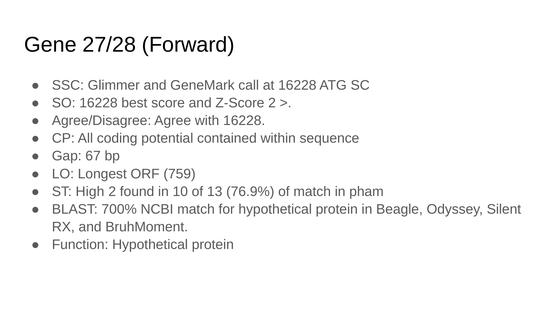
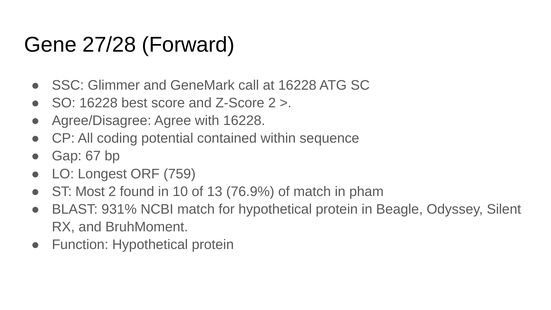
High: High -> Most (90, 192)
700%: 700% -> 931% (119, 209)
